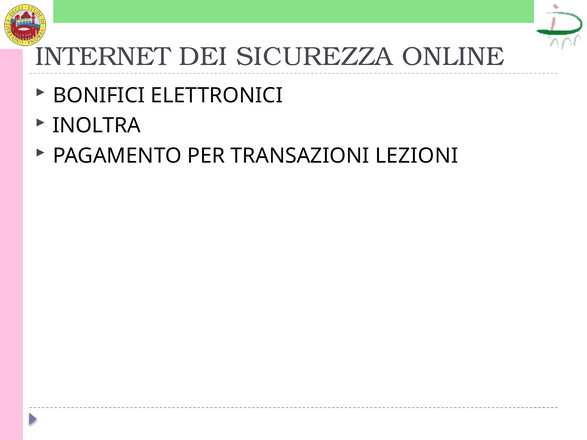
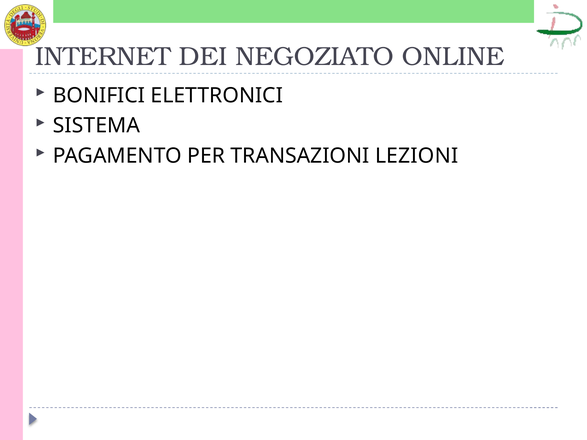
SICUREZZA: SICUREZZA -> NEGOZIATO (315, 57)
INOLTRA: INOLTRA -> SISTEMA (96, 126)
